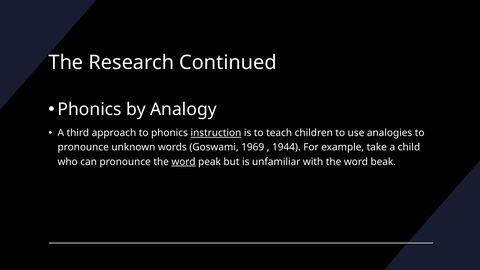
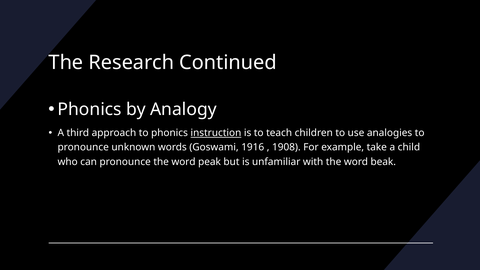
1969: 1969 -> 1916 (253, 147)
1944: 1944 -> 1908 (286, 147)
word underline: present -> none (184, 162)
